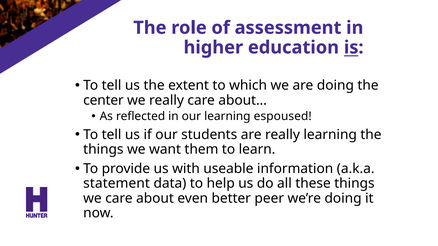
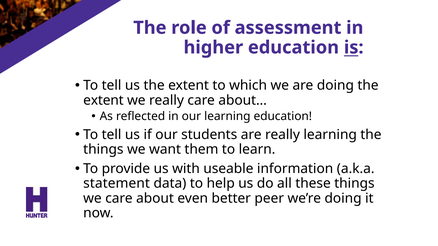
center: center -> extent (103, 100)
learning espoused: espoused -> education (283, 116)
